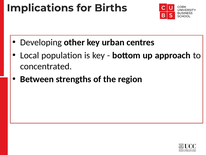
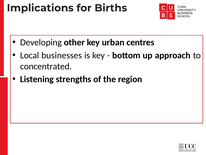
population: population -> businesses (62, 55)
Between: Between -> Listening (37, 79)
